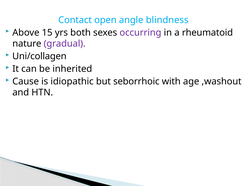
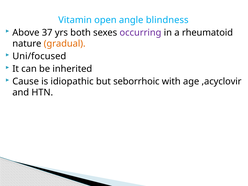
Contact: Contact -> Vitamin (75, 20)
15: 15 -> 37 (47, 33)
gradual colour: purple -> orange (65, 44)
Uni/collagen: Uni/collagen -> Uni/focused (39, 56)
,washout: ,washout -> ,acyclovir (222, 81)
